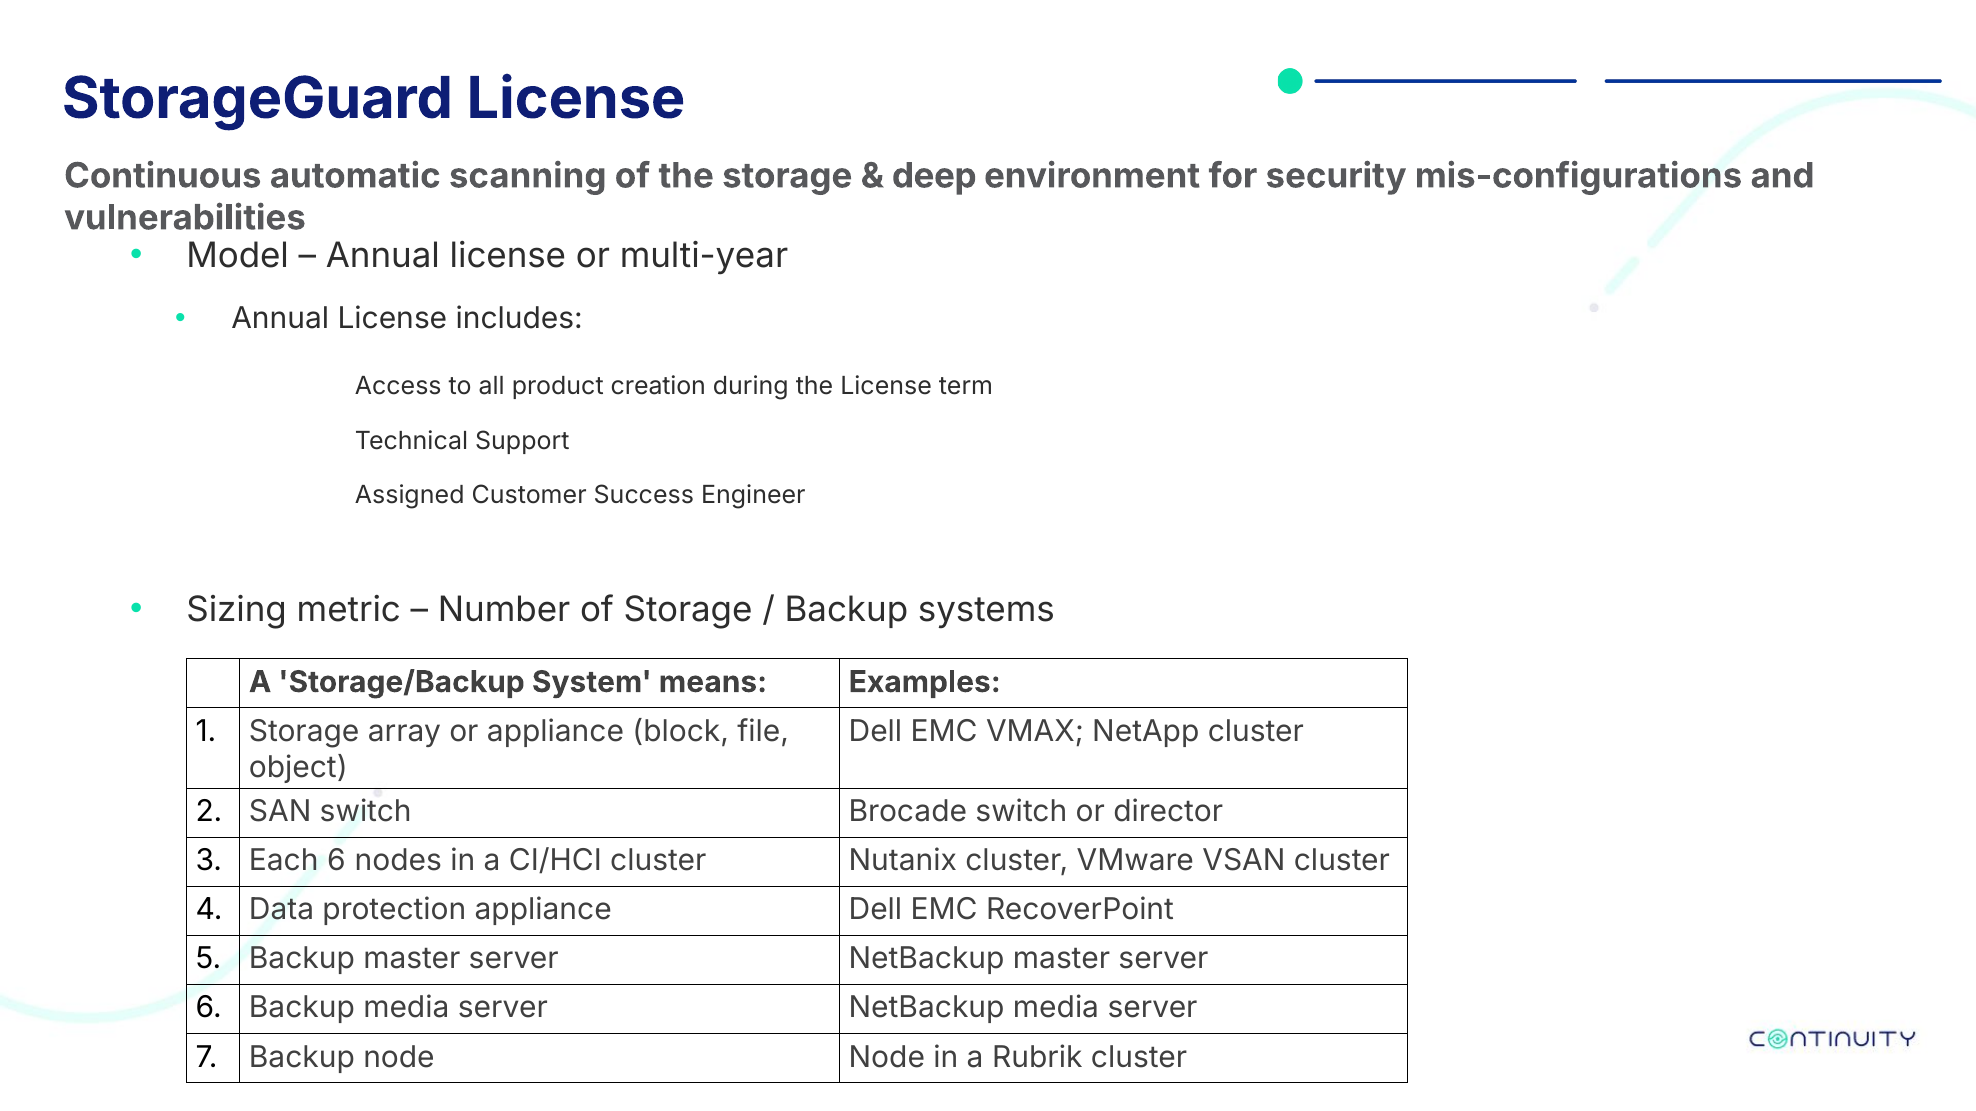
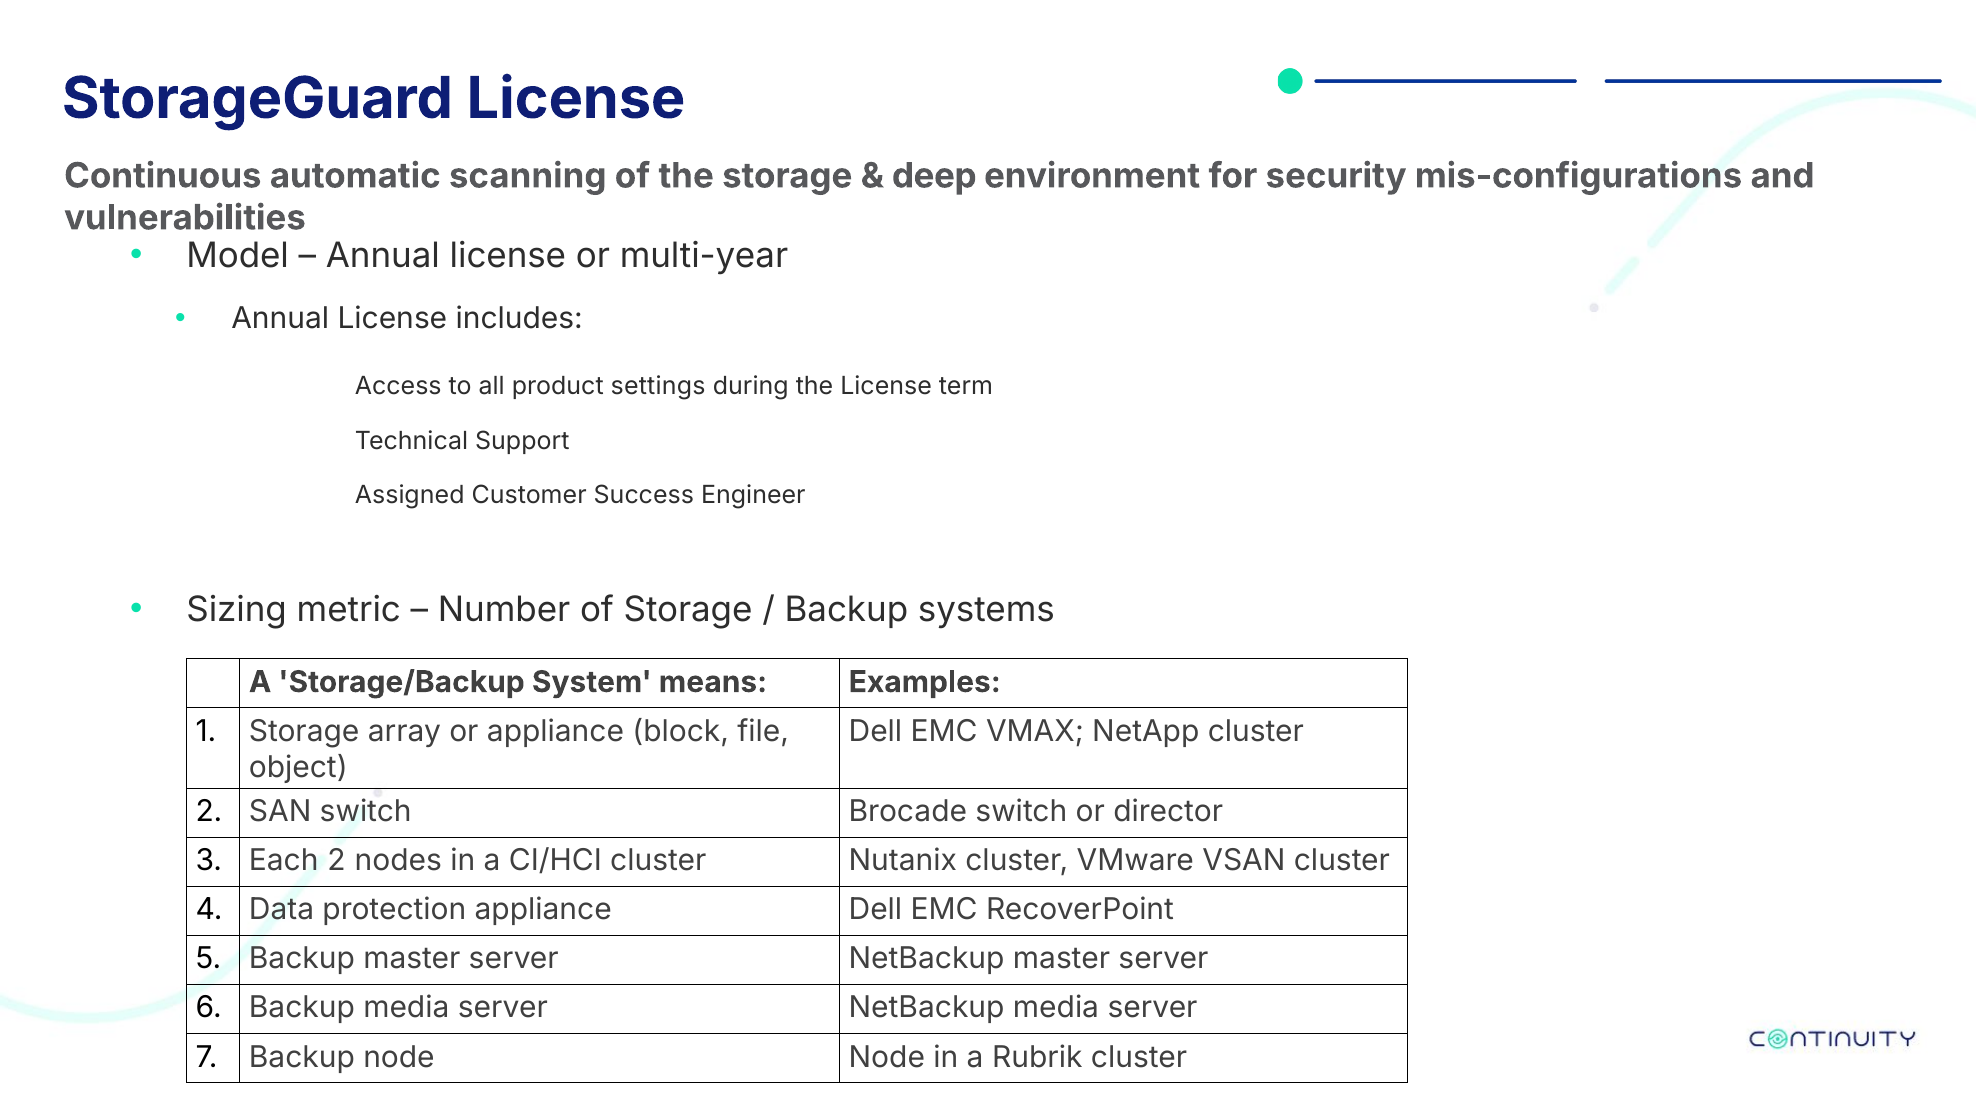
creation: creation -> settings (658, 386)
Each 6: 6 -> 2 (336, 862)
